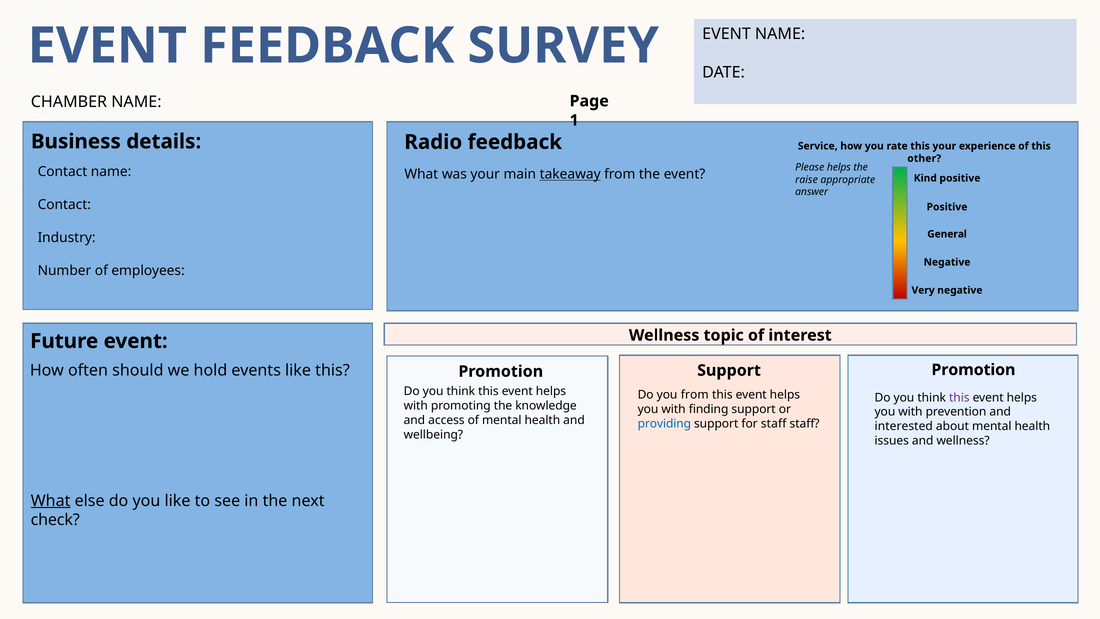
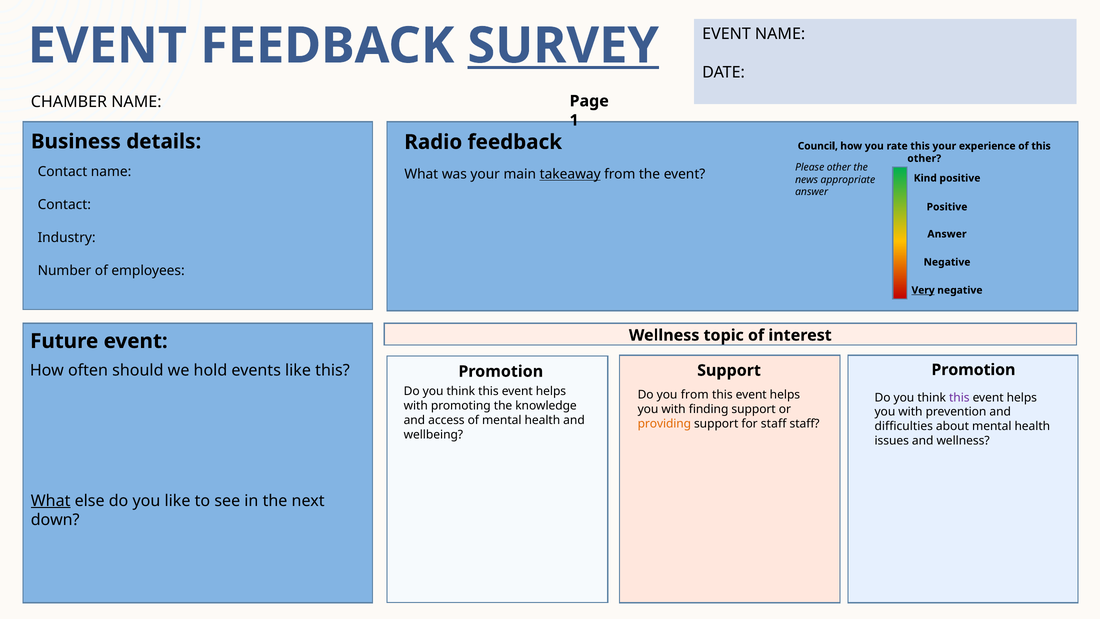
SURVEY underline: none -> present (563, 46)
Service: Service -> Council (818, 146)
Please helps: helps -> other (839, 167)
raise: raise -> news (807, 180)
General: General -> Answer (947, 234)
Very underline: none -> present (923, 290)
providing colour: blue -> orange (664, 424)
interested: interested -> difficulties (904, 426)
check: check -> down (55, 520)
